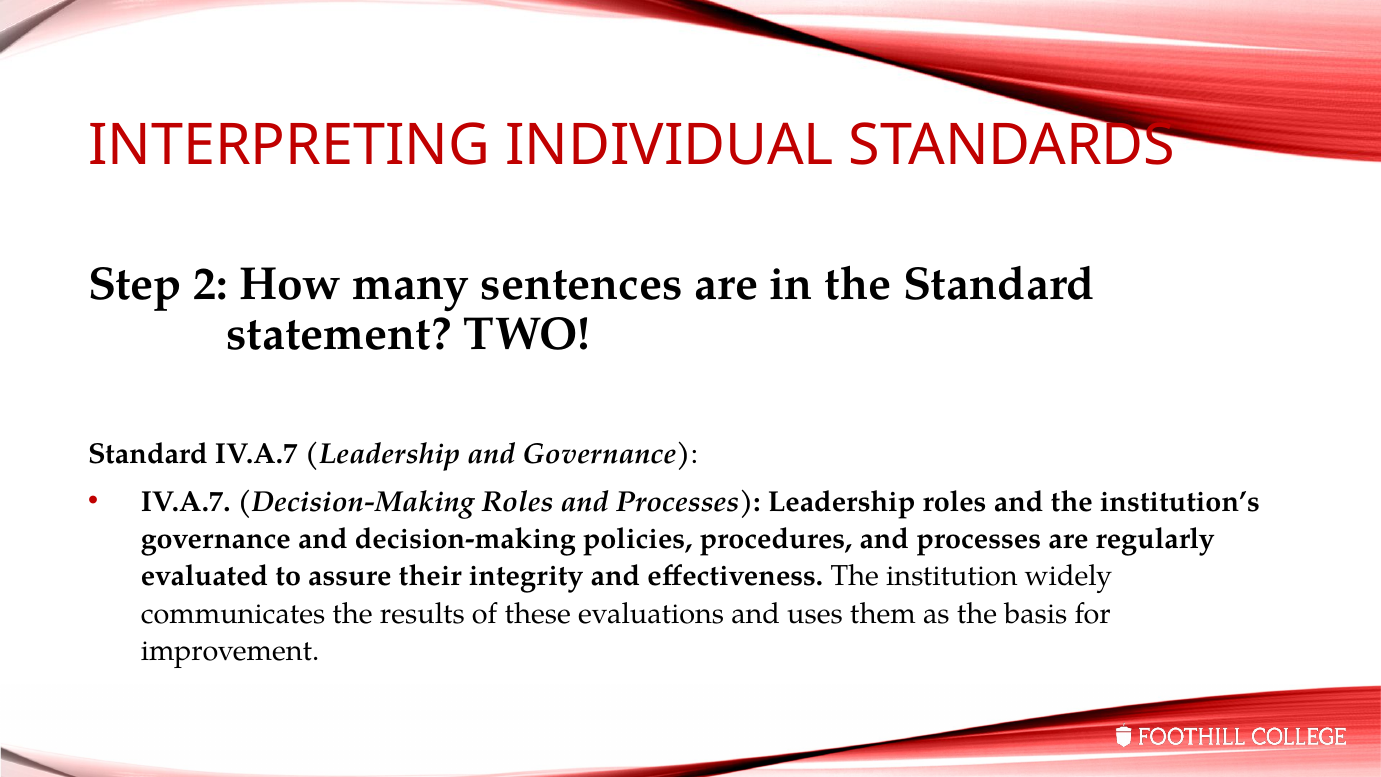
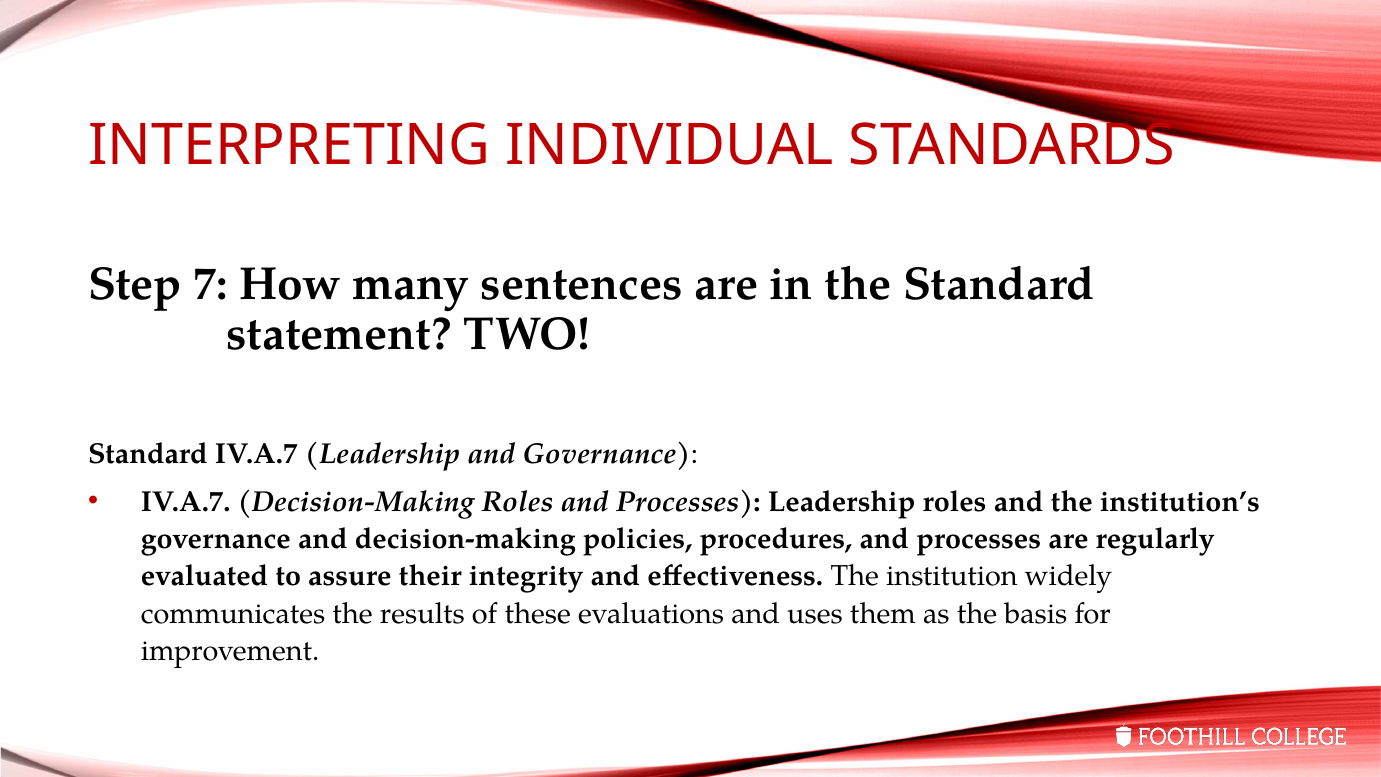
2: 2 -> 7 (211, 285)
